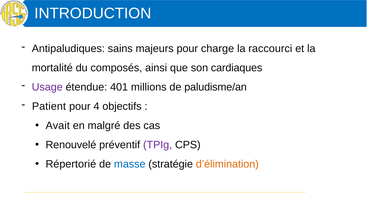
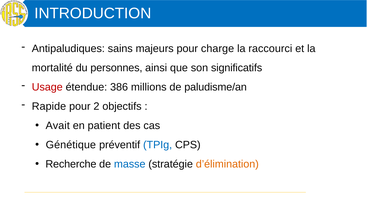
composés: composés -> personnes (116, 68)
cardiaques: cardiaques -> significatifs (237, 68)
Usage colour: purple -> red (47, 87)
401: 401 -> 386 (119, 87)
Patient: Patient -> Rapide (49, 107)
4: 4 -> 2 (96, 107)
malgré: malgré -> patient (104, 126)
Renouvelé: Renouvelé -> Génétique (71, 145)
TPIg colour: purple -> blue (158, 145)
Répertorié: Répertorié -> Recherche (71, 164)
